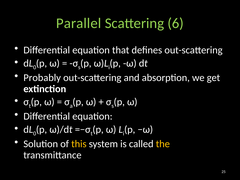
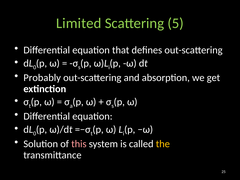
Parallel: Parallel -> Limited (79, 23)
6: 6 -> 5 (176, 23)
this colour: yellow -> pink (79, 144)
